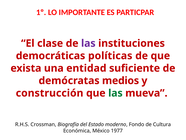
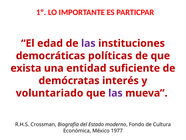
clase: clase -> edad (50, 43)
medios: medios -> interés (120, 80)
construcción: construcción -> voluntariado (50, 93)
las colour: green -> purple (115, 93)
